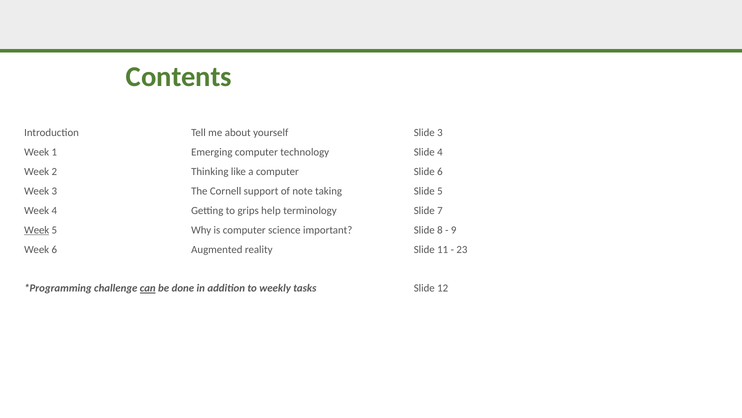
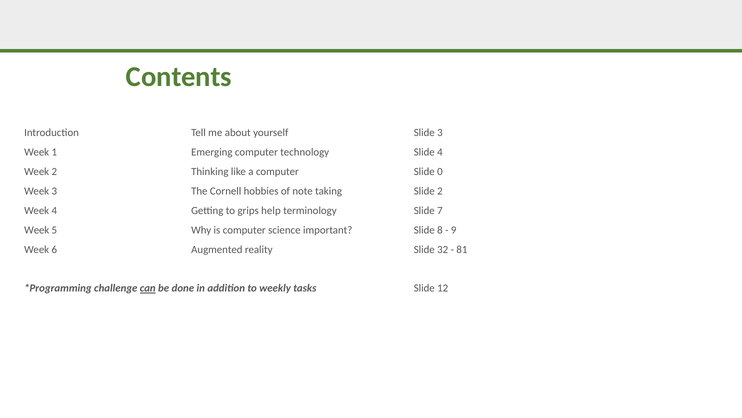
Slide 6: 6 -> 0 (440, 171)
support: support -> hobbies (261, 191)
Slide 5: 5 -> 2 (440, 191)
Week underline: present -> none (37, 230)
11: 11 -> 32 (443, 249)
23: 23 -> 81 (462, 249)
